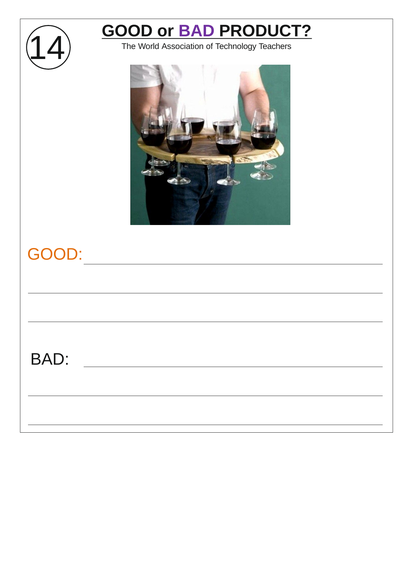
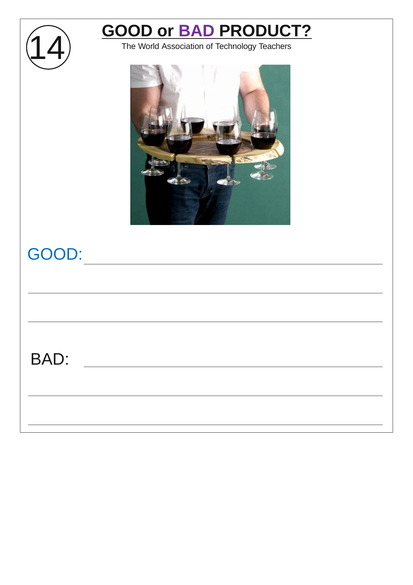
GOOD colour: orange -> blue (55, 254)
